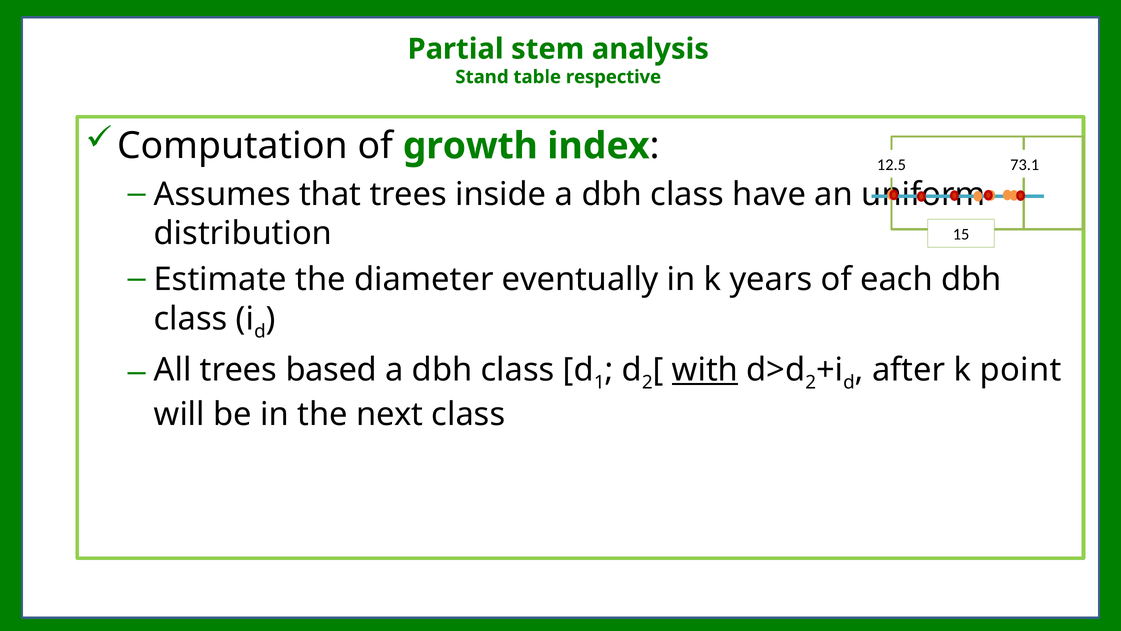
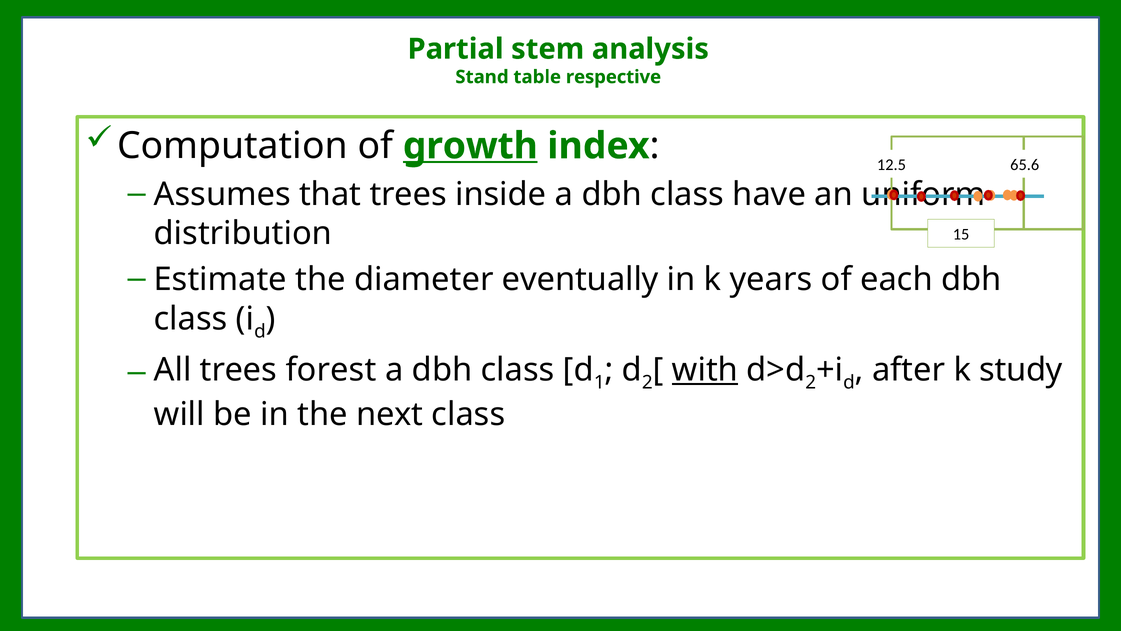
growth underline: none -> present (470, 146)
73.1: 73.1 -> 65.6 (1025, 165)
based: based -> forest (331, 370)
point: point -> study (1021, 370)
